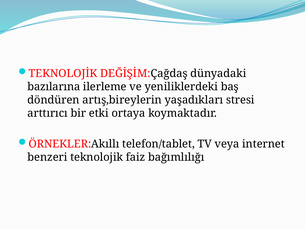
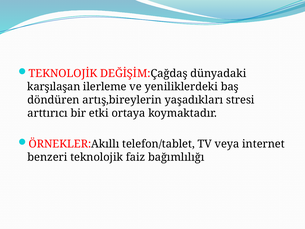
bazılarına: bazılarına -> karşılaşan (54, 87)
